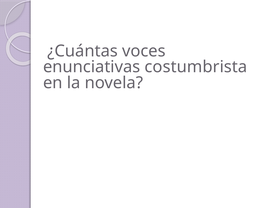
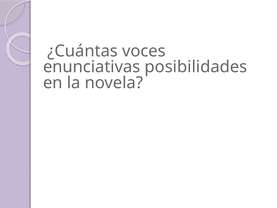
costumbrista: costumbrista -> posibilidades (196, 67)
